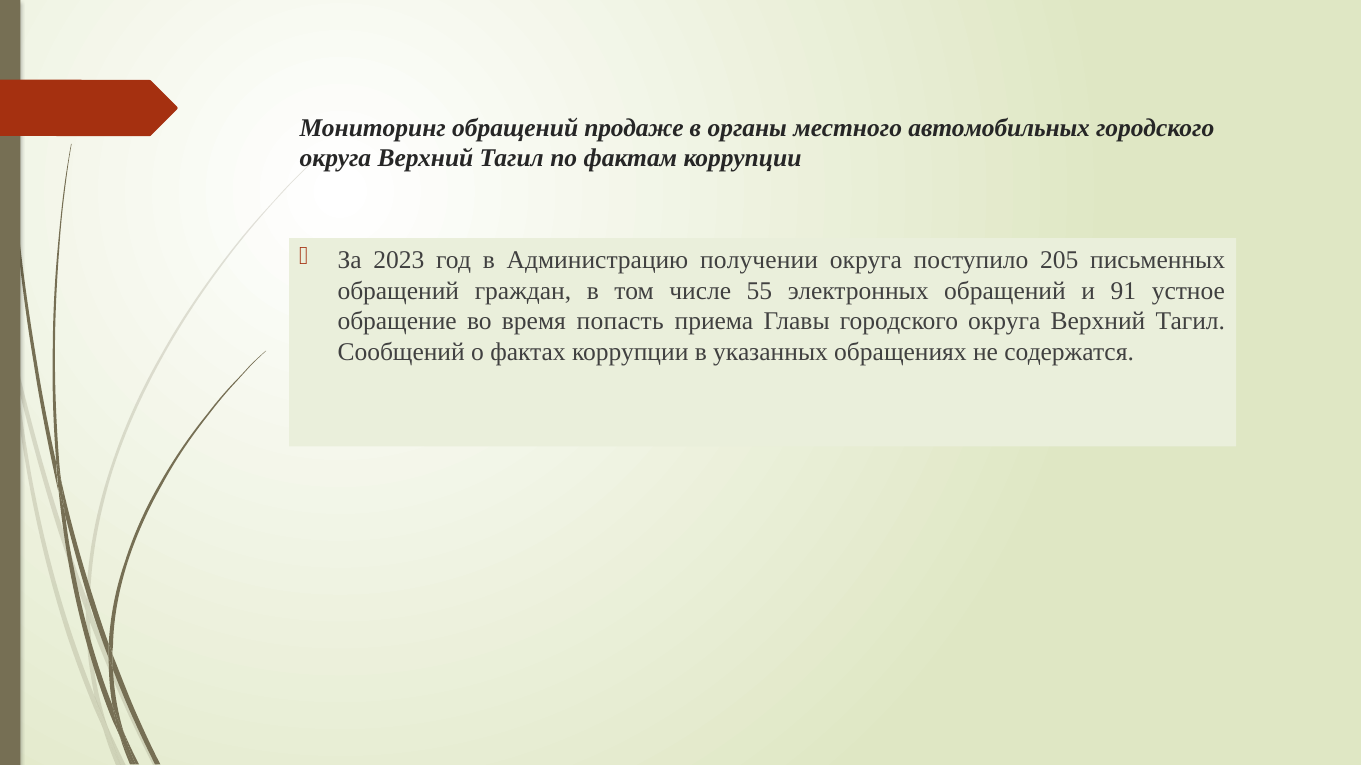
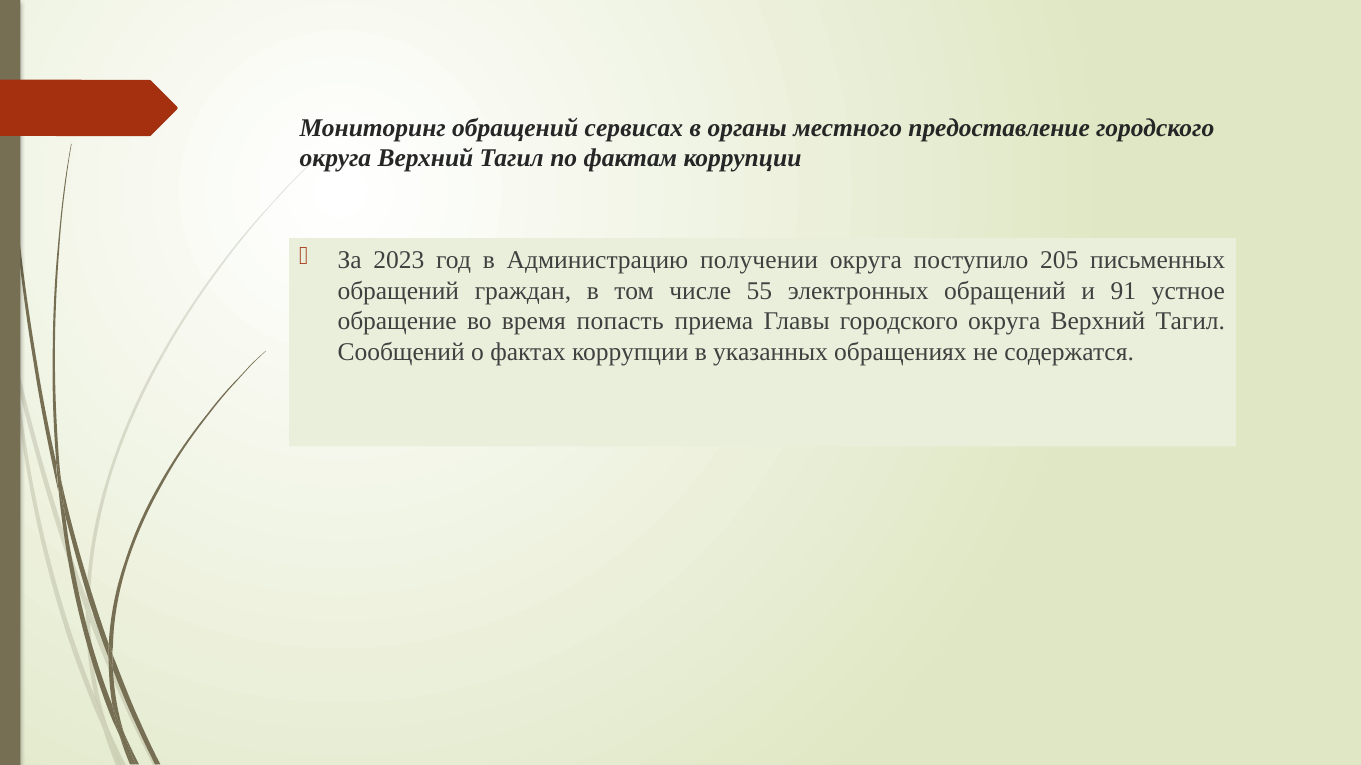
продаже: продаже -> сервисах (634, 128)
автомобильных: автомобильных -> предоставление (999, 128)
